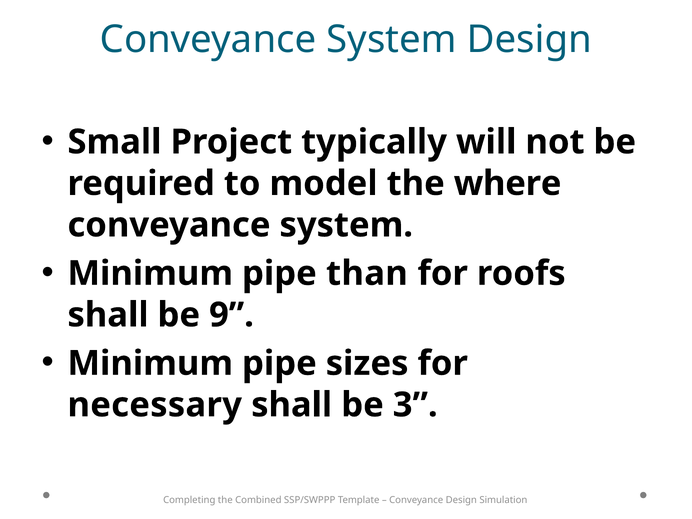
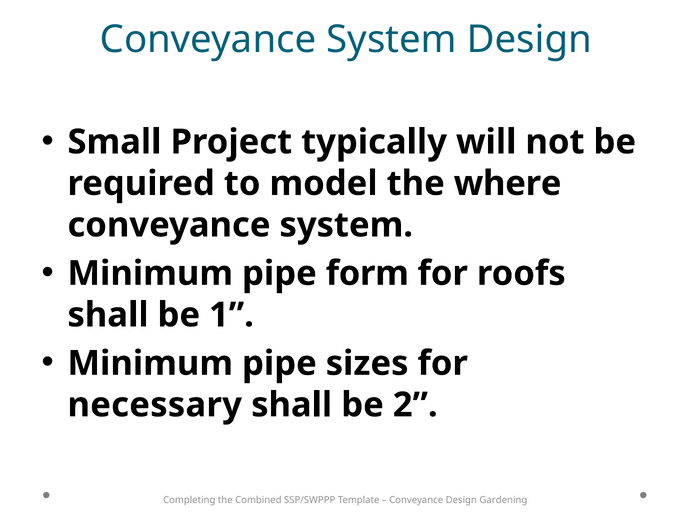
than: than -> form (367, 273)
9: 9 -> 1 (231, 315)
3: 3 -> 2 (415, 405)
Simulation: Simulation -> Gardening (503, 500)
